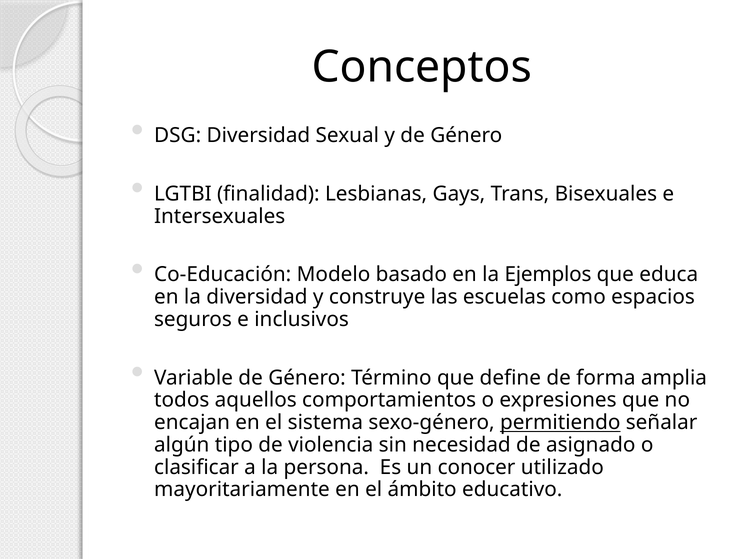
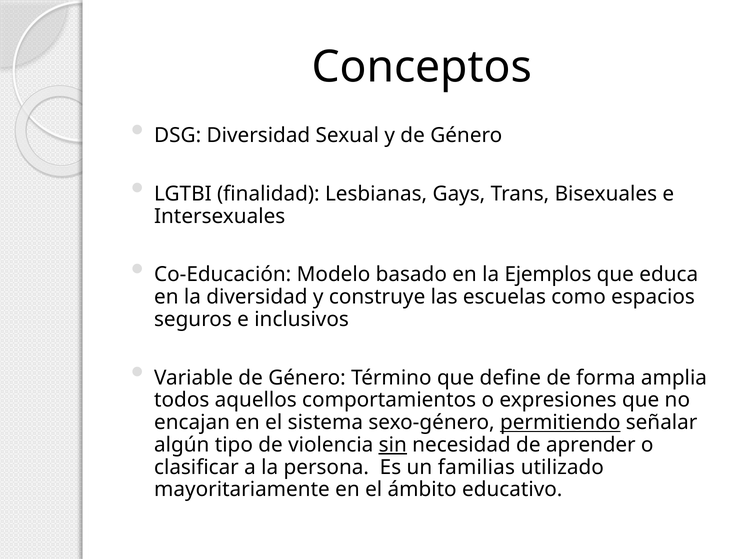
sin underline: none -> present (393, 445)
asignado: asignado -> aprender (591, 445)
conocer: conocer -> familias (476, 467)
